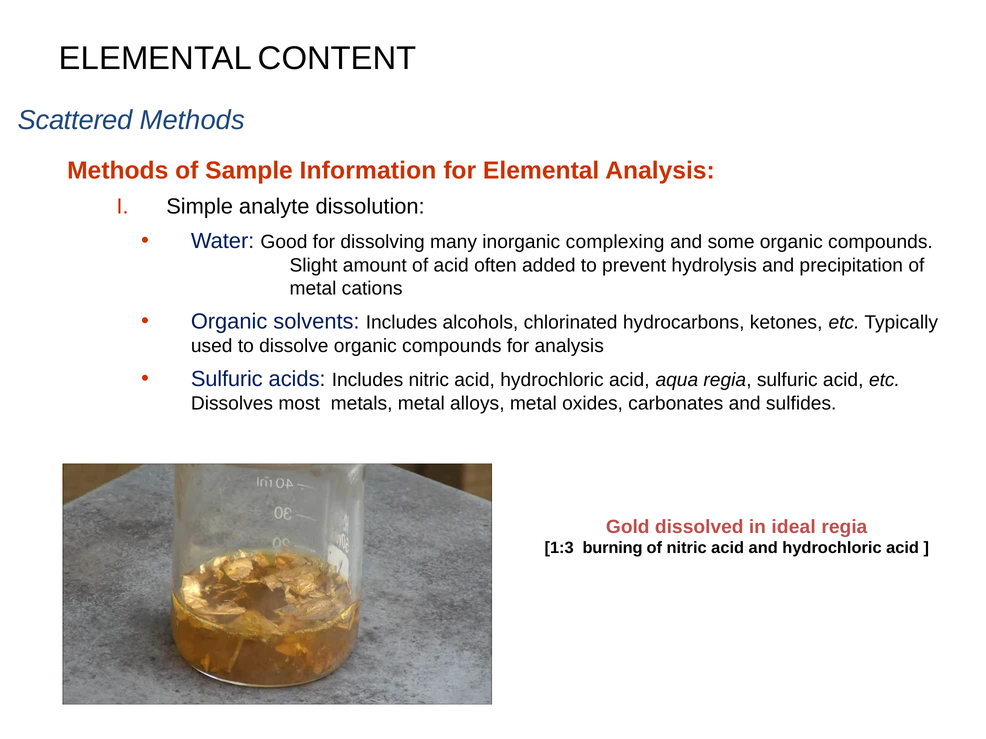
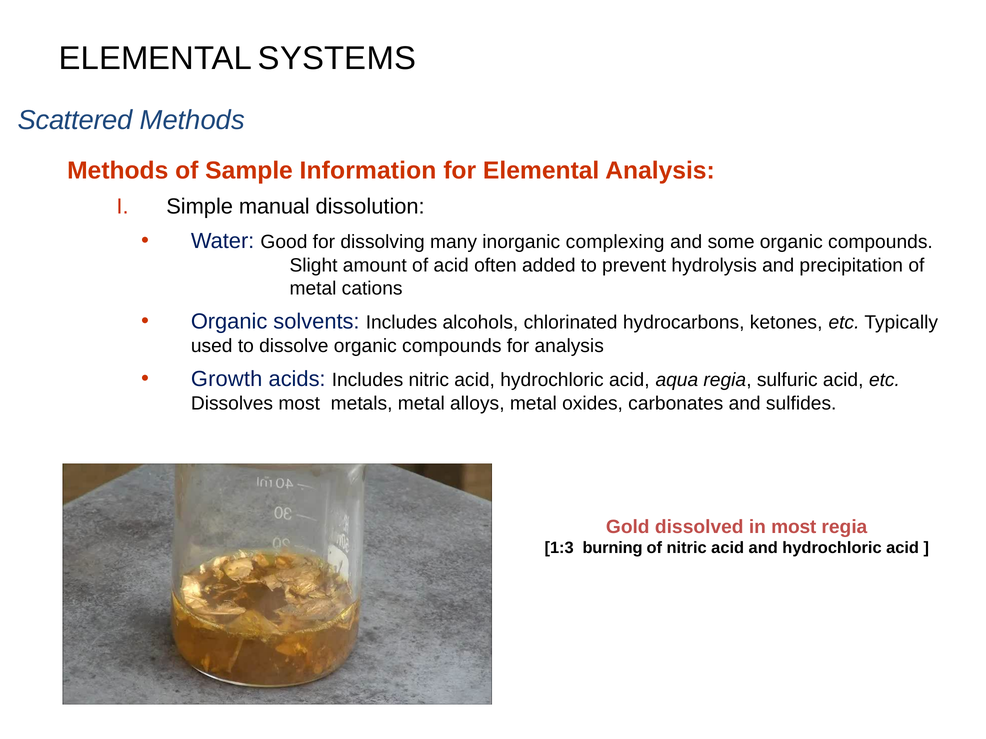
CONTENT: CONTENT -> SYSTEMS (337, 58)
analyte: analyte -> manual (274, 207)
Sulfuric: Sulfuric -> Growth (227, 379)
in ideal: ideal -> most (794, 527)
